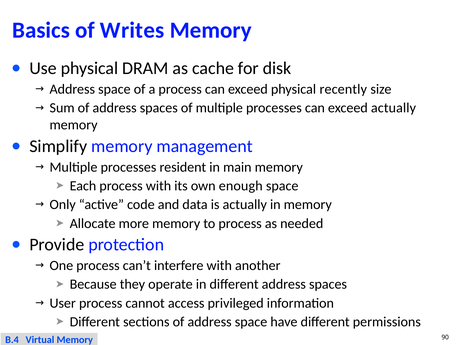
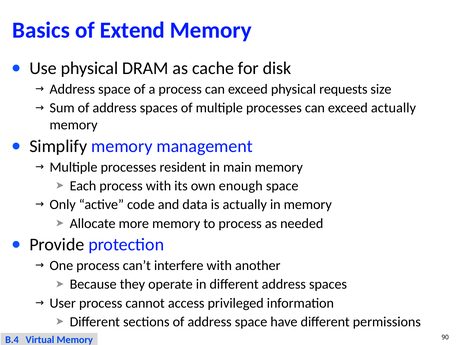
Writes: Writes -> Extend (132, 30)
recently: recently -> requests (343, 89)
